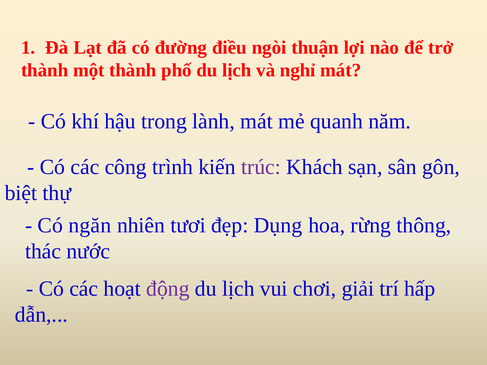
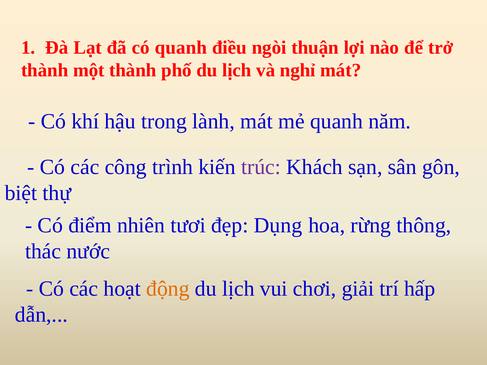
có đường: đường -> quanh (181, 48)
ngăn: ngăn -> điểm (90, 226)
động colour: purple -> orange (168, 289)
